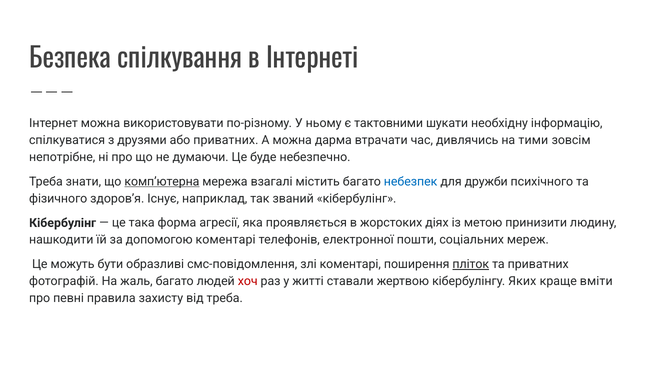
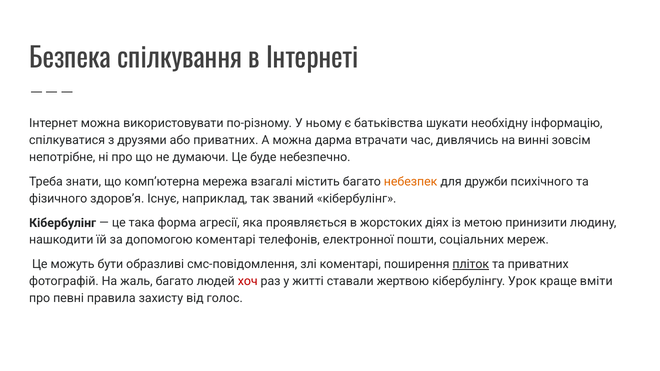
тактовними: тактовними -> батьківства (389, 123)
тими: тими -> винні (533, 140)
комп’ютерна underline: present -> none (162, 182)
небезпек colour: blue -> orange (411, 182)
Яких: Яких -> Урок (522, 281)
від треба: треба -> голос (225, 299)
